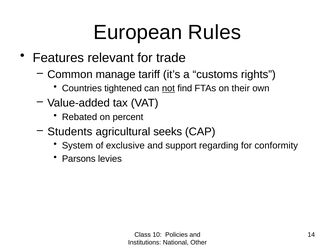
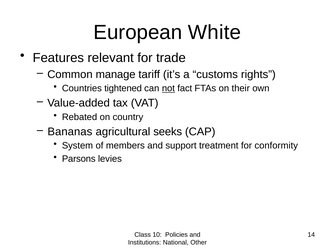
Rules: Rules -> White (215, 32)
find: find -> fact (185, 88)
percent: percent -> country (128, 117)
Students: Students -> Bananas (70, 132)
exclusive: exclusive -> members (125, 146)
regarding: regarding -> treatment (219, 146)
